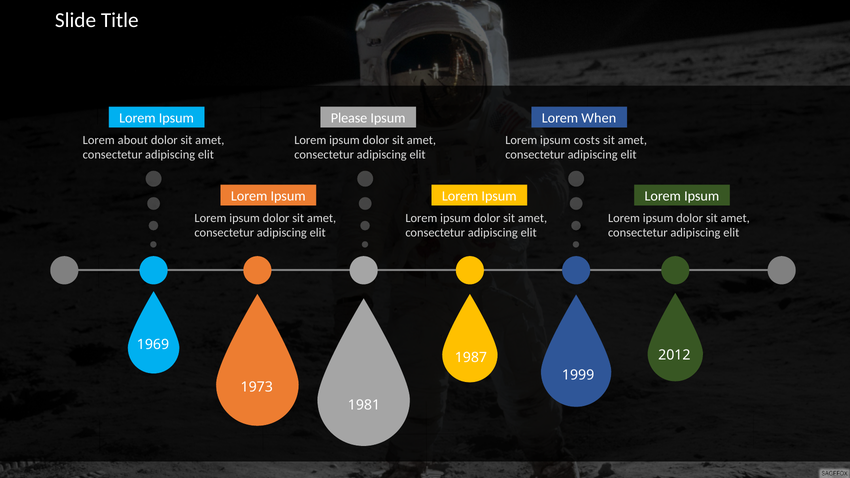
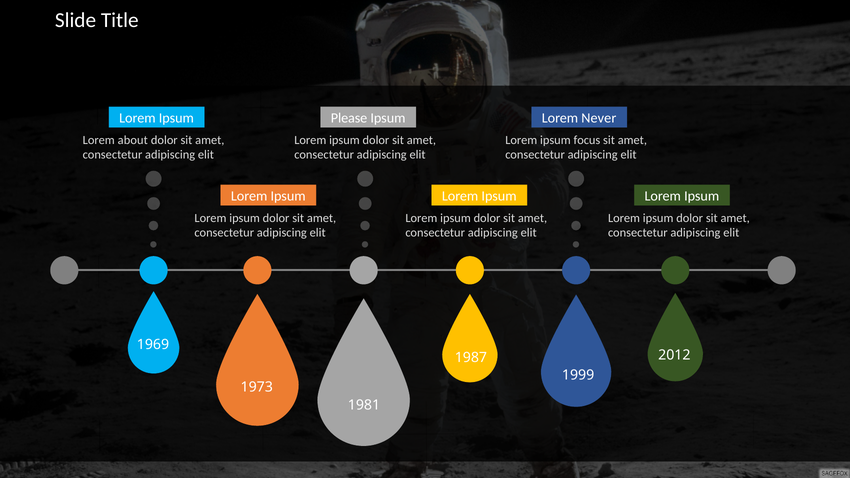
When: When -> Never (599, 118)
costs: costs -> focus (587, 140)
